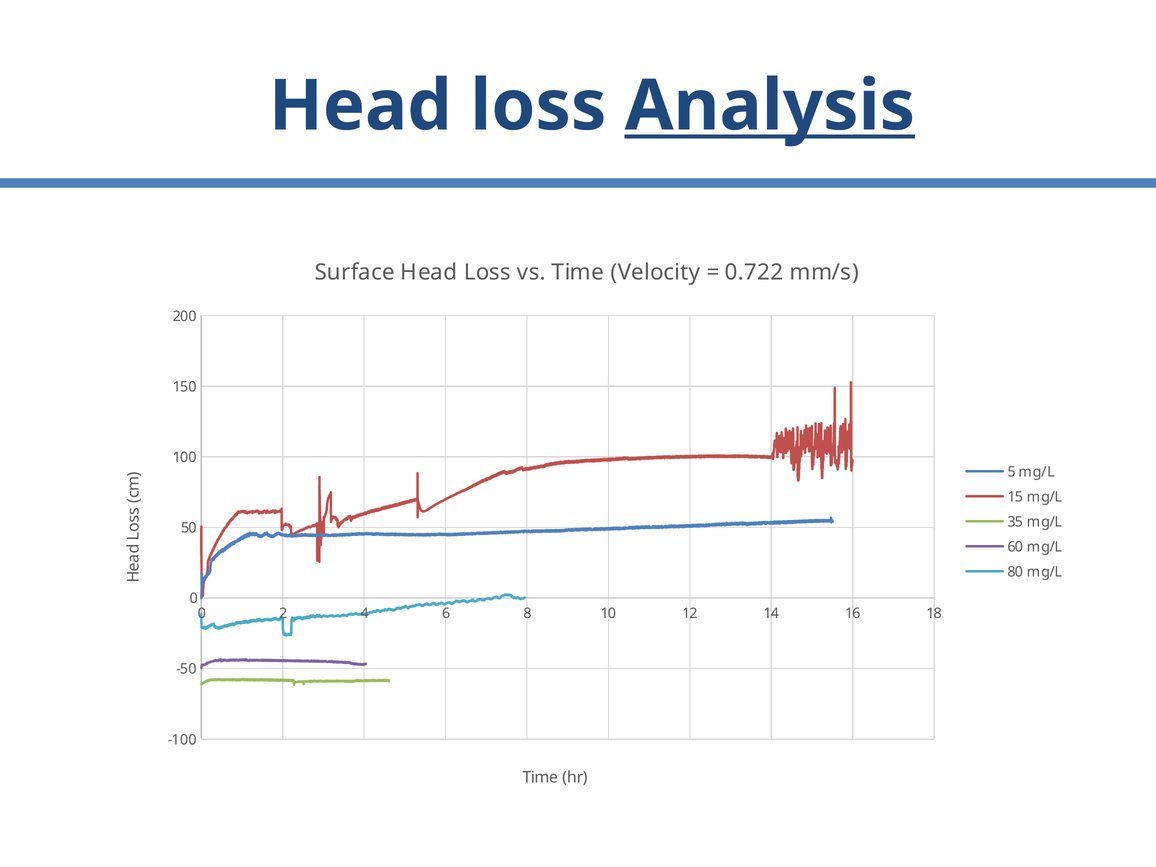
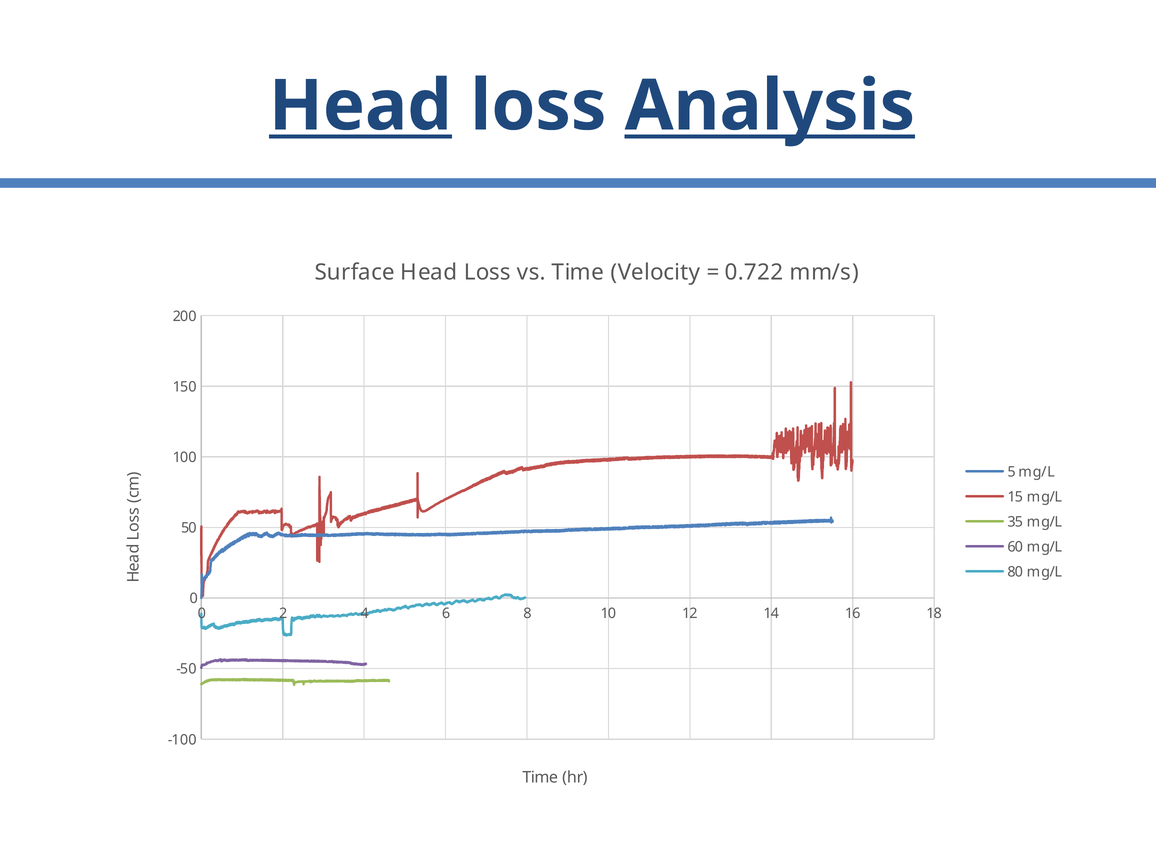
Head underline: none -> present (360, 106)
